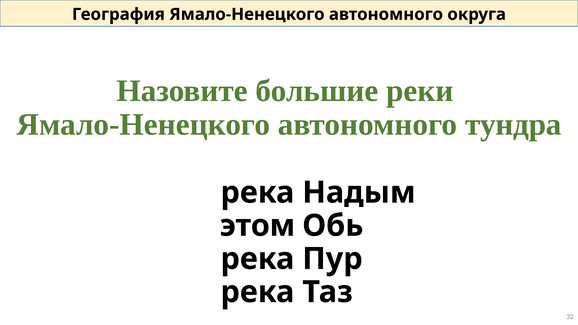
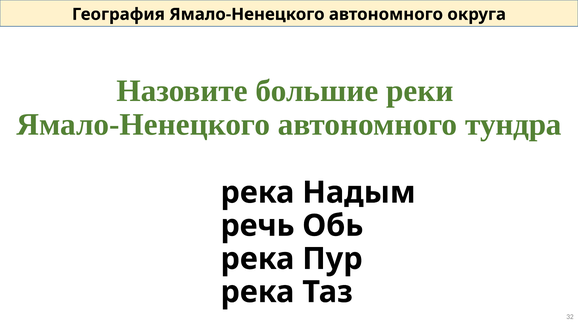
этом: этом -> речь (258, 226)
